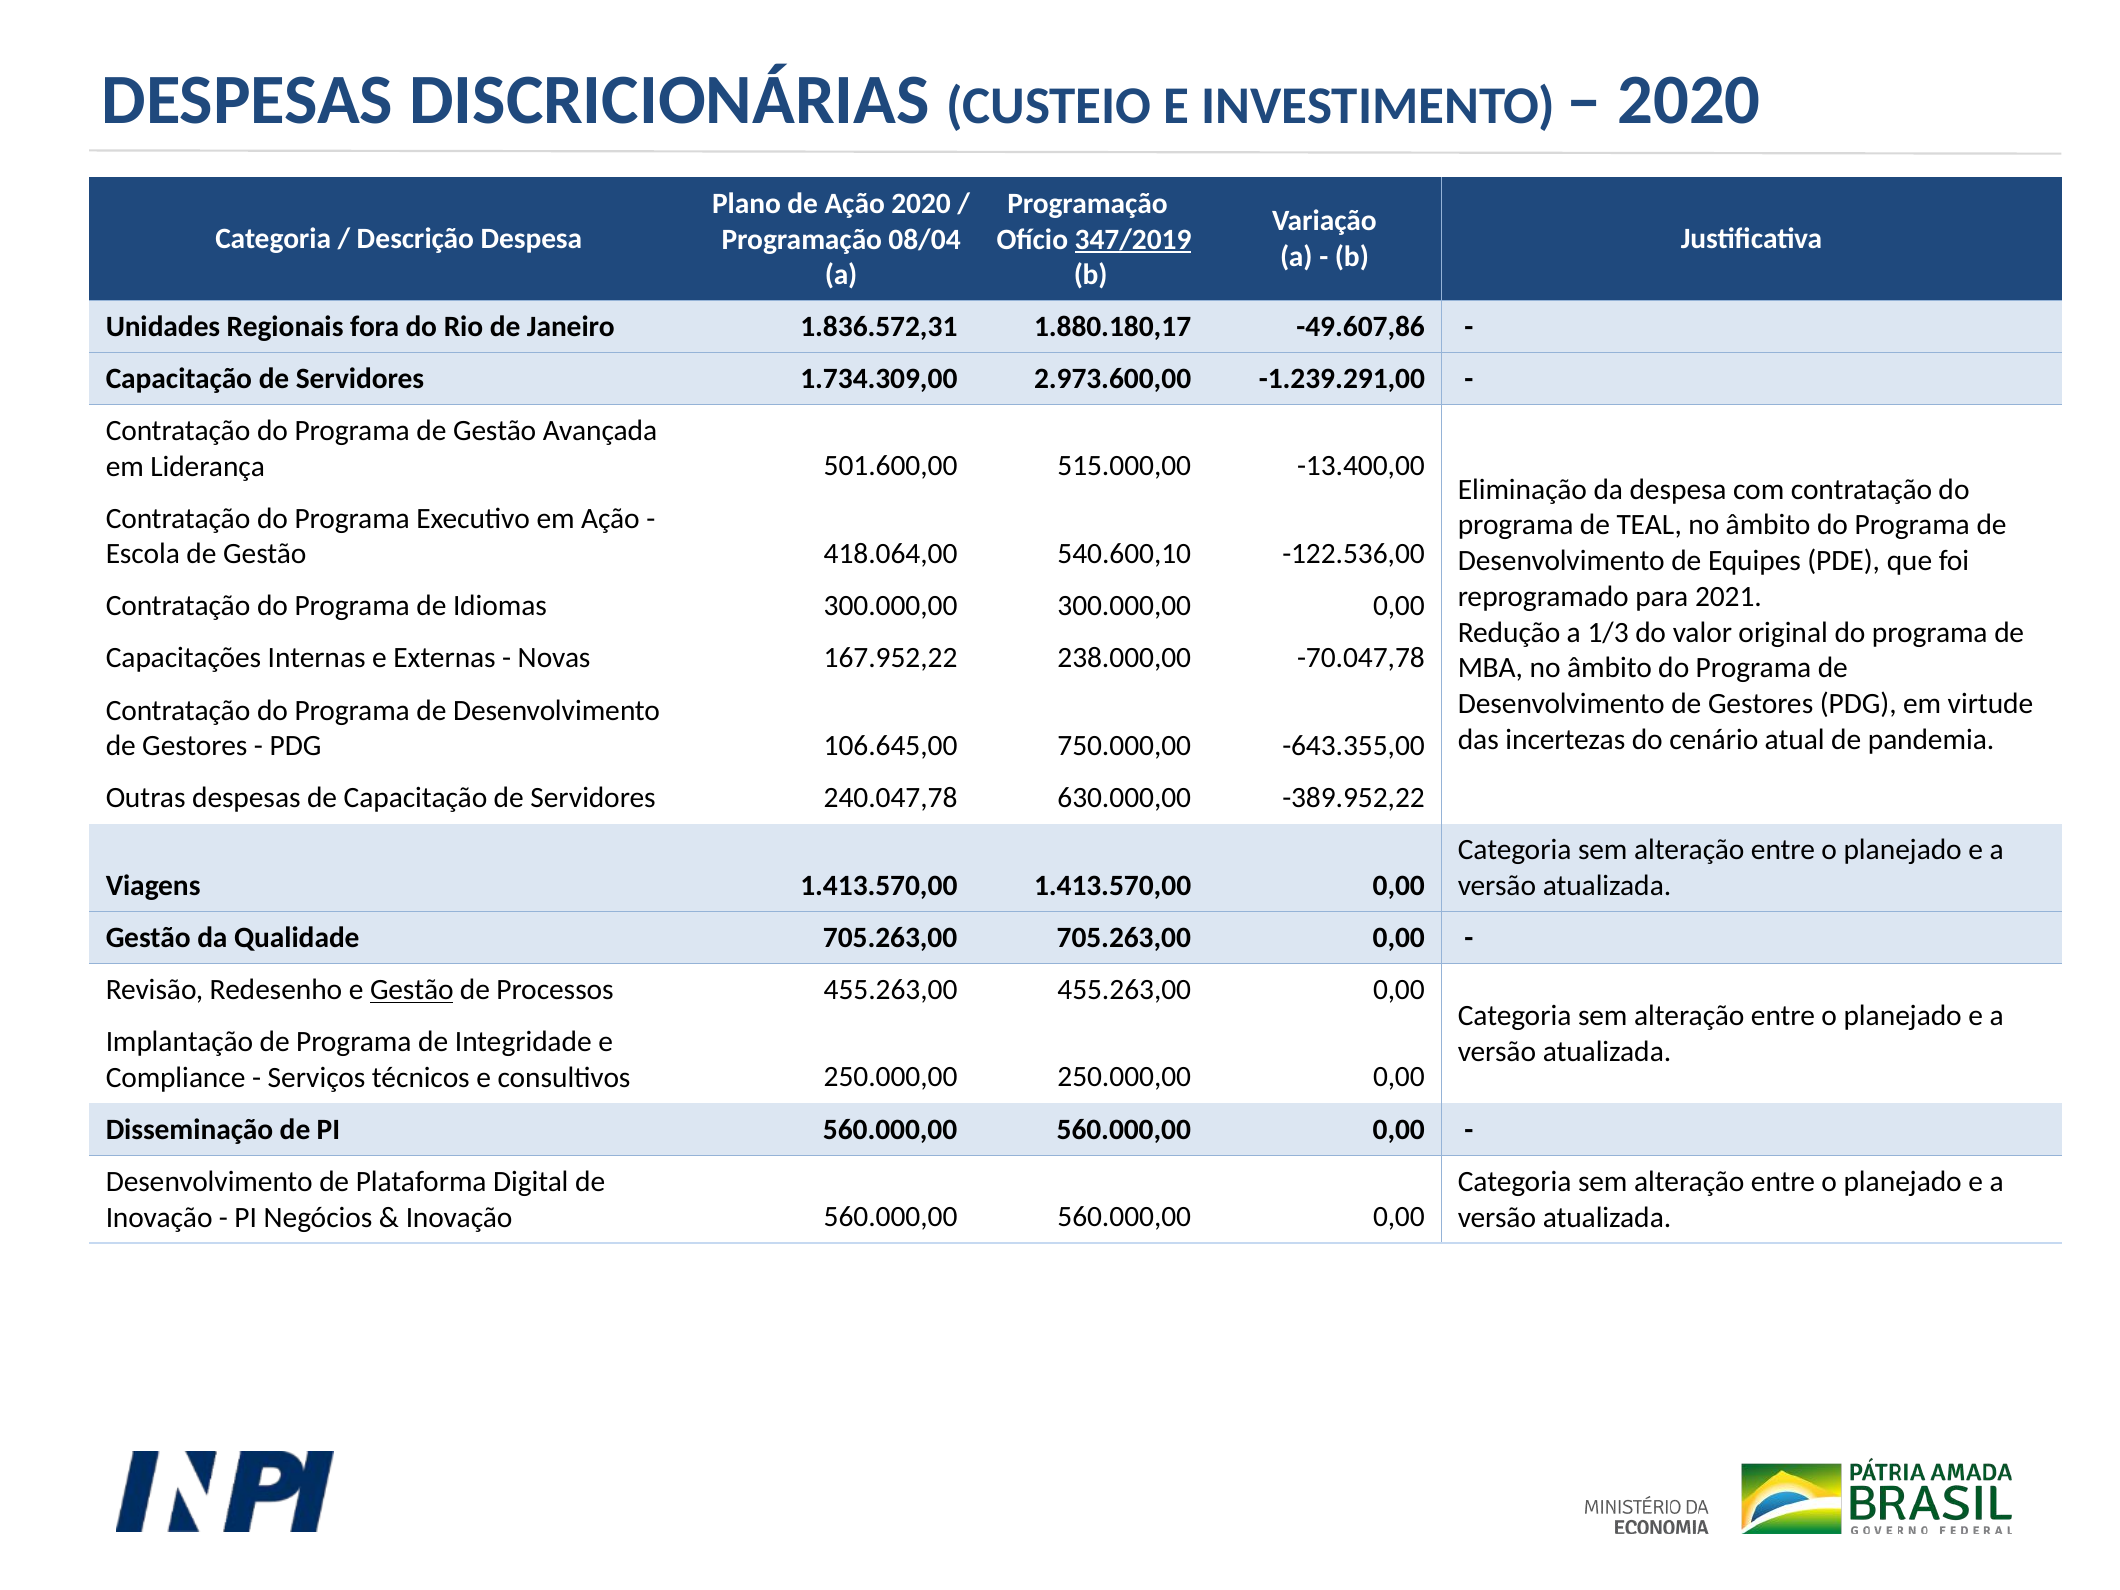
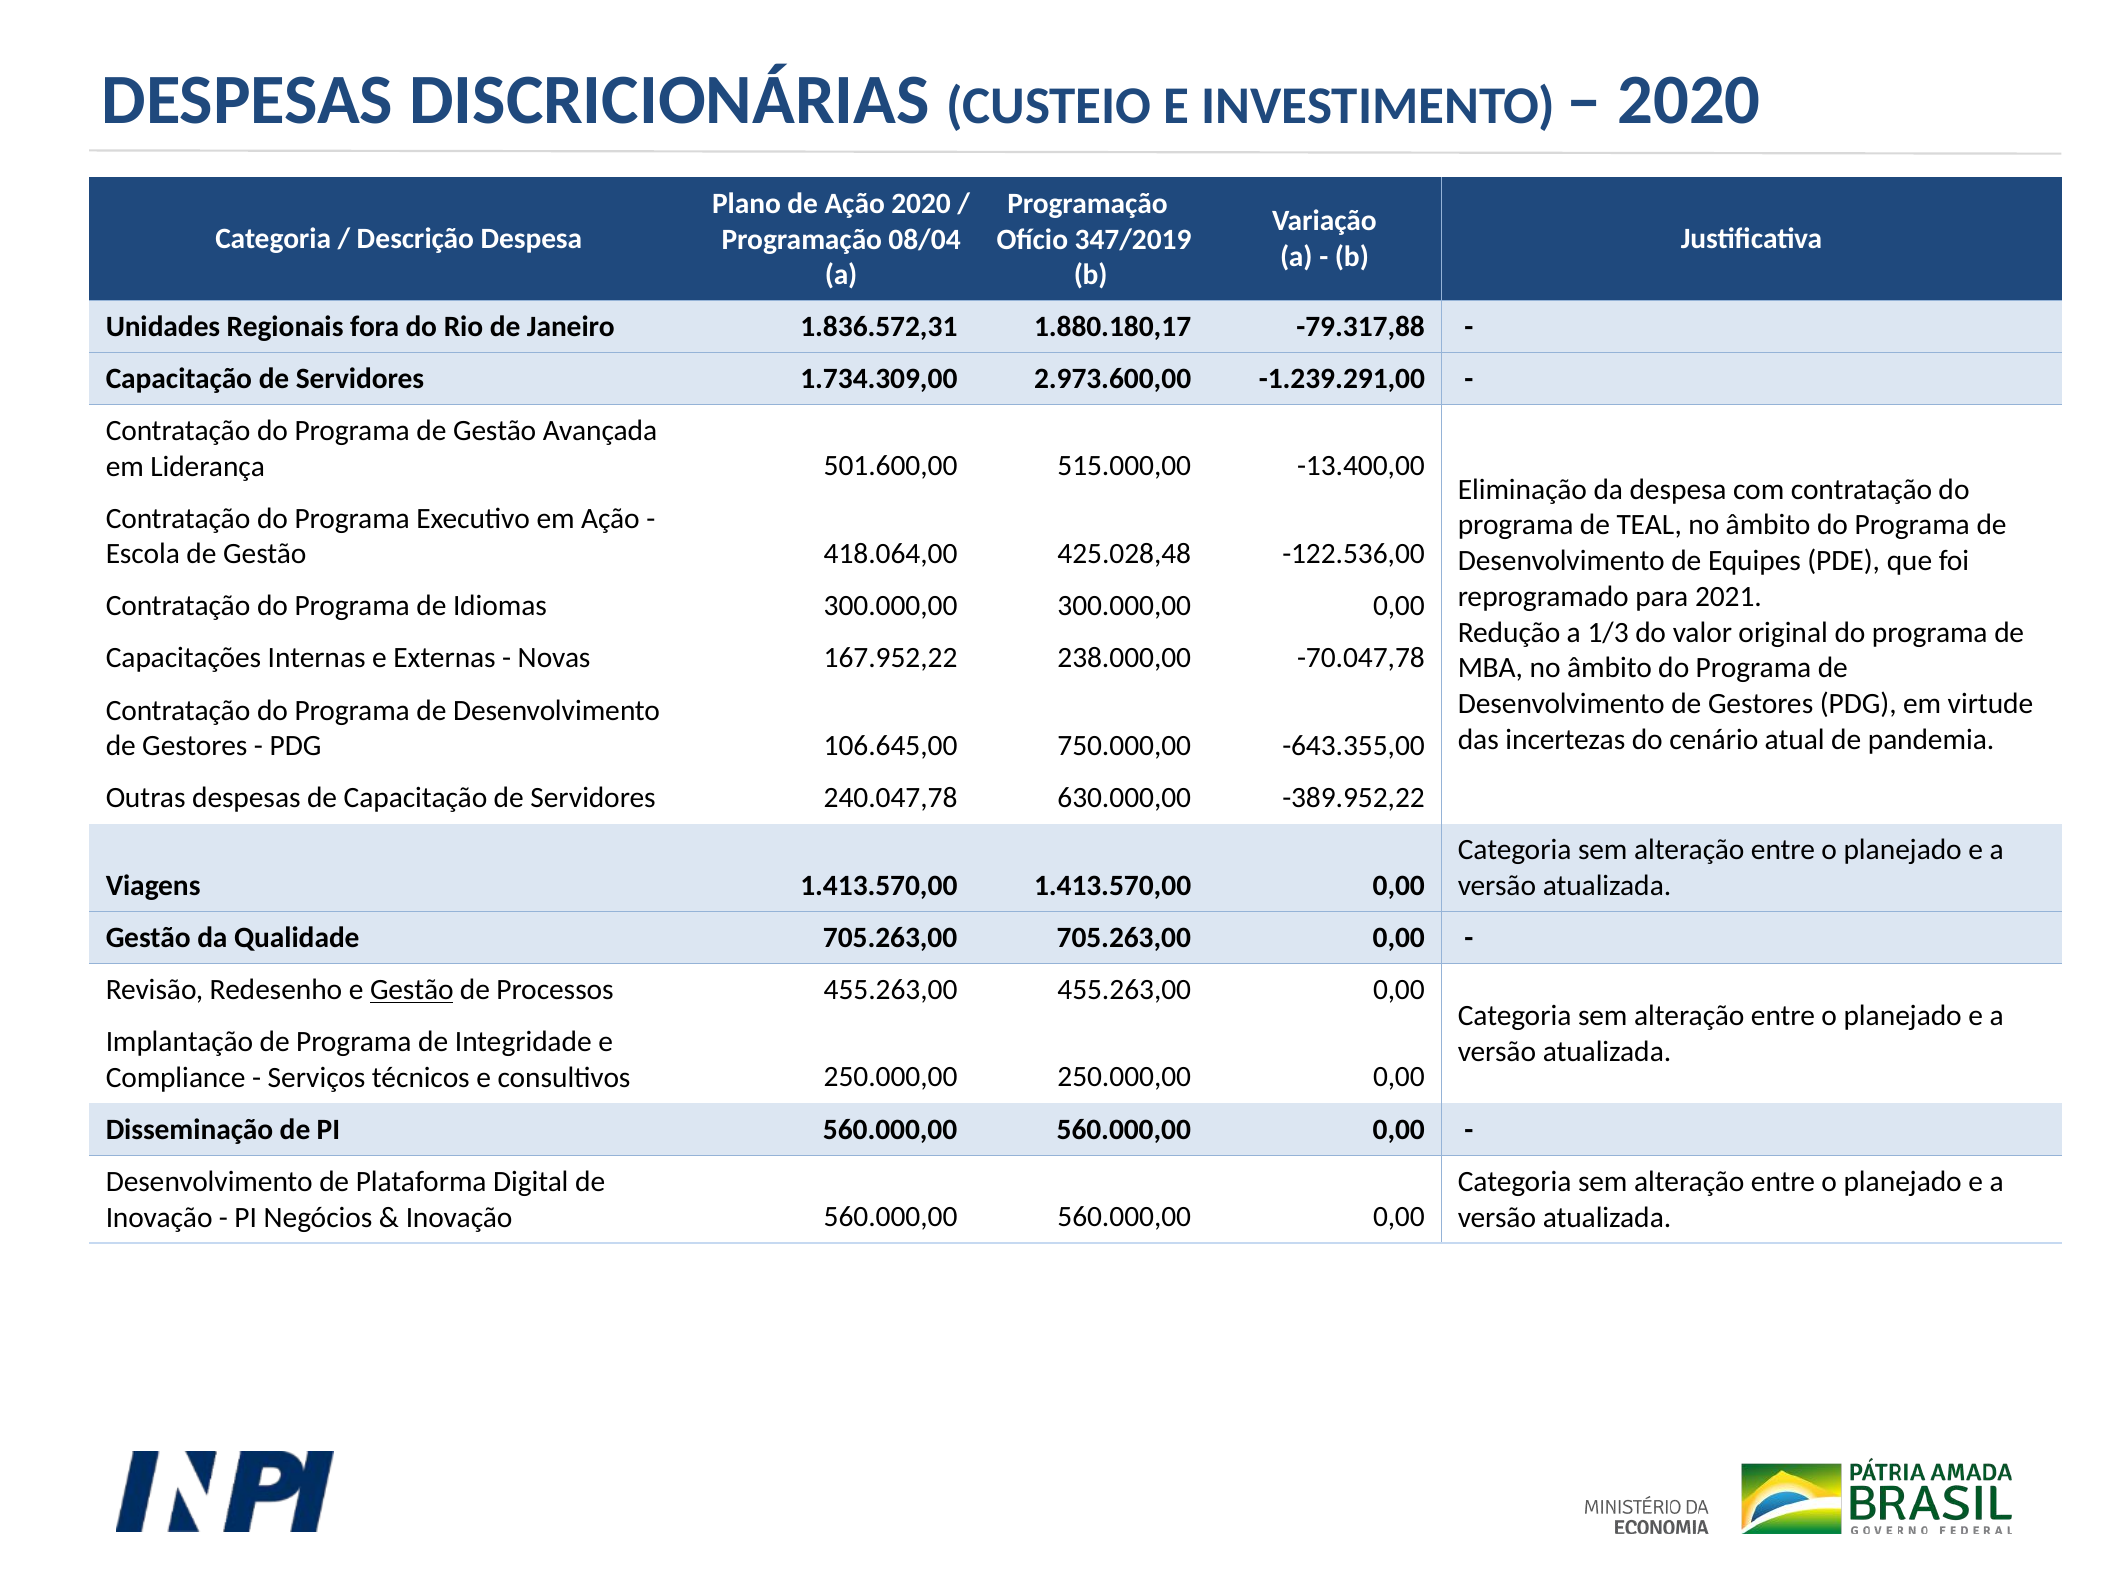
347/2019 underline: present -> none (1133, 239)
-49.607,86: -49.607,86 -> -79.317,88 (1361, 327)
540.600,10: 540.600,10 -> 425.028,48 (1124, 554)
